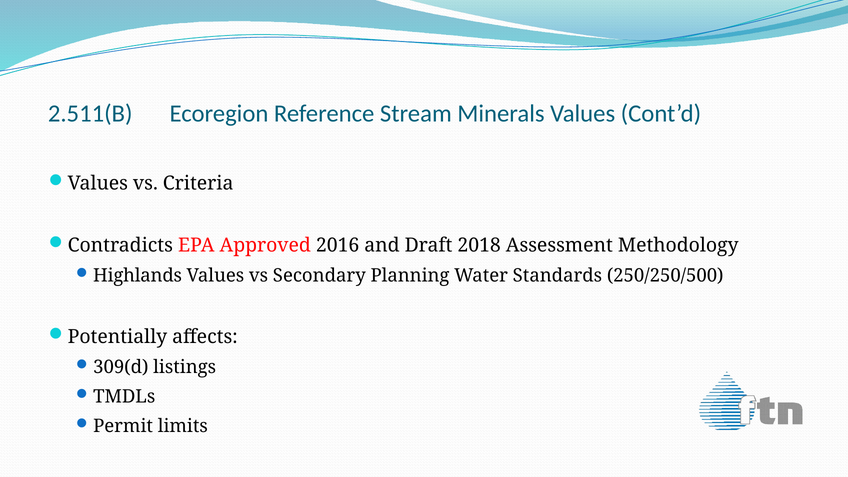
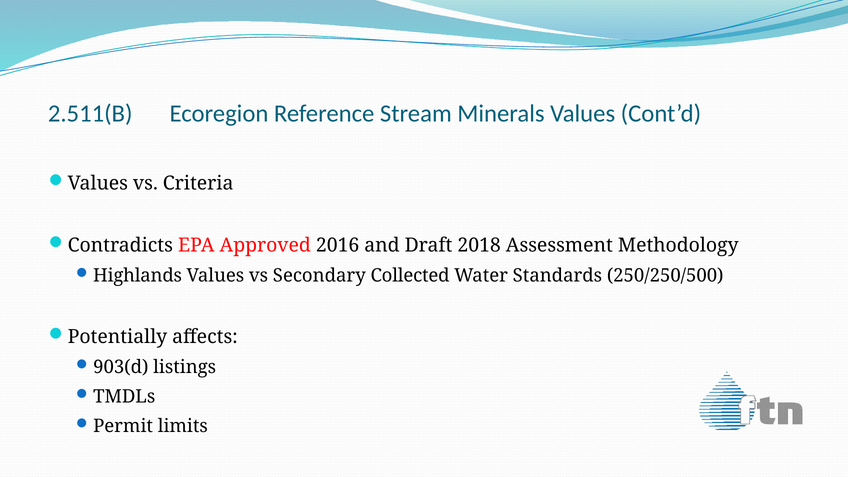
Planning: Planning -> Collected (410, 275)
309(d: 309(d -> 903(d (121, 367)
